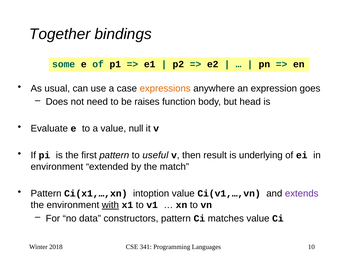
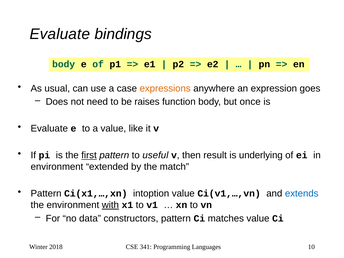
Together: Together -> Evaluate (60, 34)
some: some -> body (64, 64)
head: head -> once (250, 102)
null: null -> like (136, 129)
first underline: none -> present (89, 155)
extends colour: purple -> blue (302, 194)
